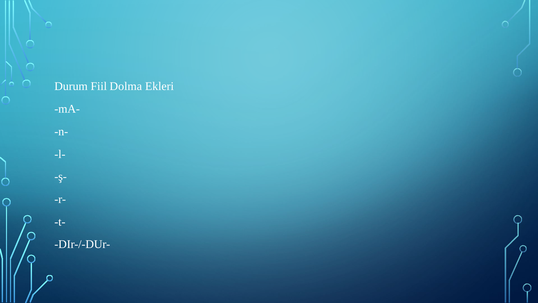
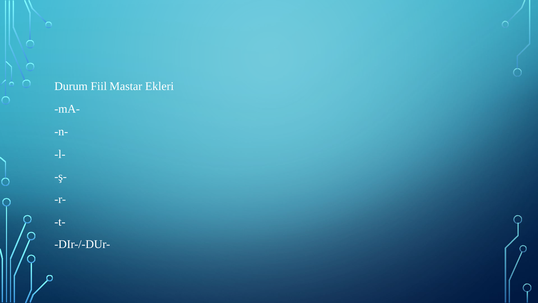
Dolma: Dolma -> Mastar (126, 86)
